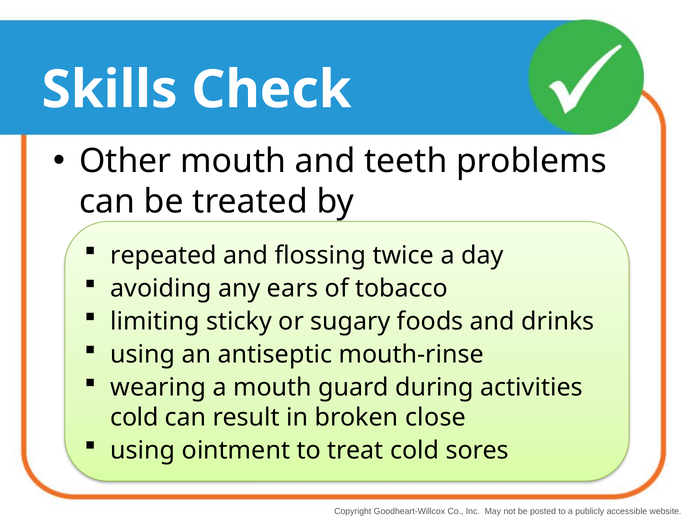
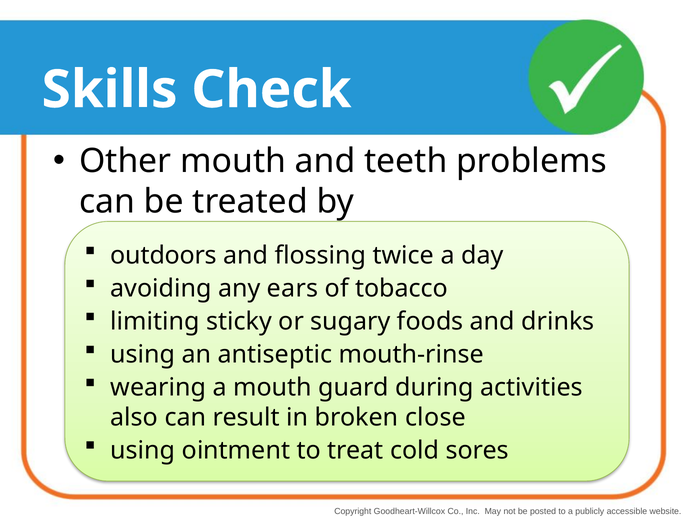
repeated: repeated -> outdoors (164, 256)
cold: cold -> also (134, 418)
